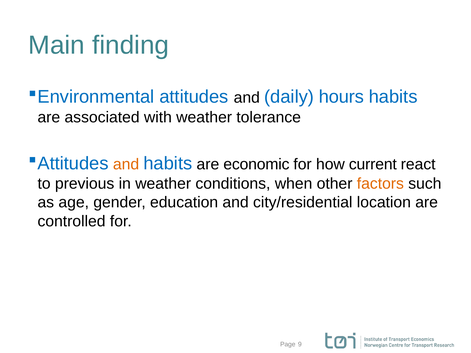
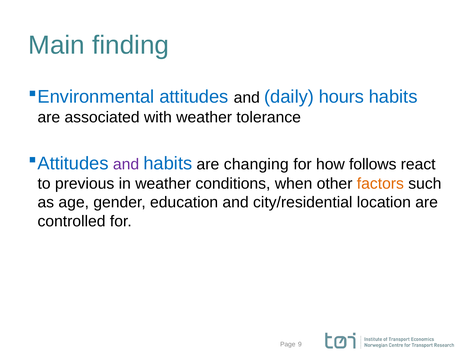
and colour: orange -> purple (126, 164)
economic: economic -> changing (256, 164)
current: current -> follows (373, 164)
